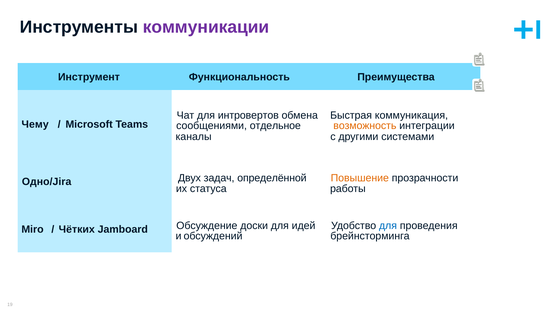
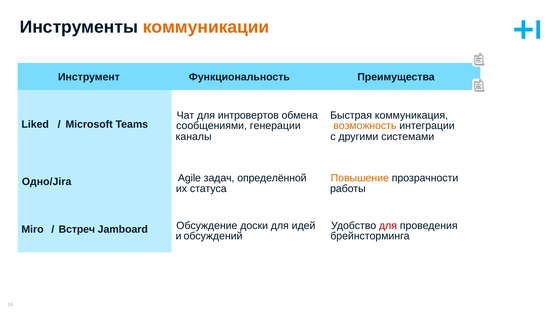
коммуникации colour: purple -> orange (206, 27)
Чему: Чему -> Liked (35, 124)
отдельное: отдельное -> генерации (275, 126)
Двух: Двух -> Agile (189, 178)
для colour: blue -> red (388, 226)
Чётких: Чётких -> Встреч (77, 229)
